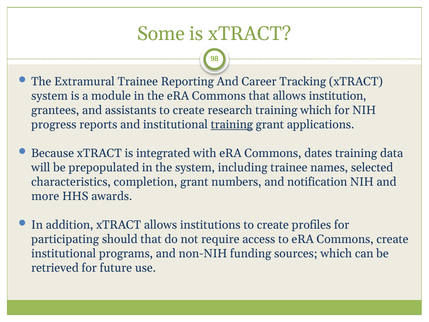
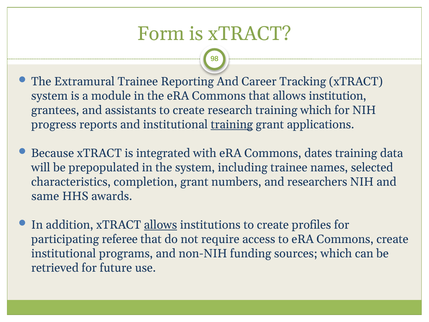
Some: Some -> Form (161, 34)
notification: notification -> researchers (317, 182)
more: more -> same (45, 196)
allows underline: none -> present (161, 225)
should: should -> referee (120, 239)
